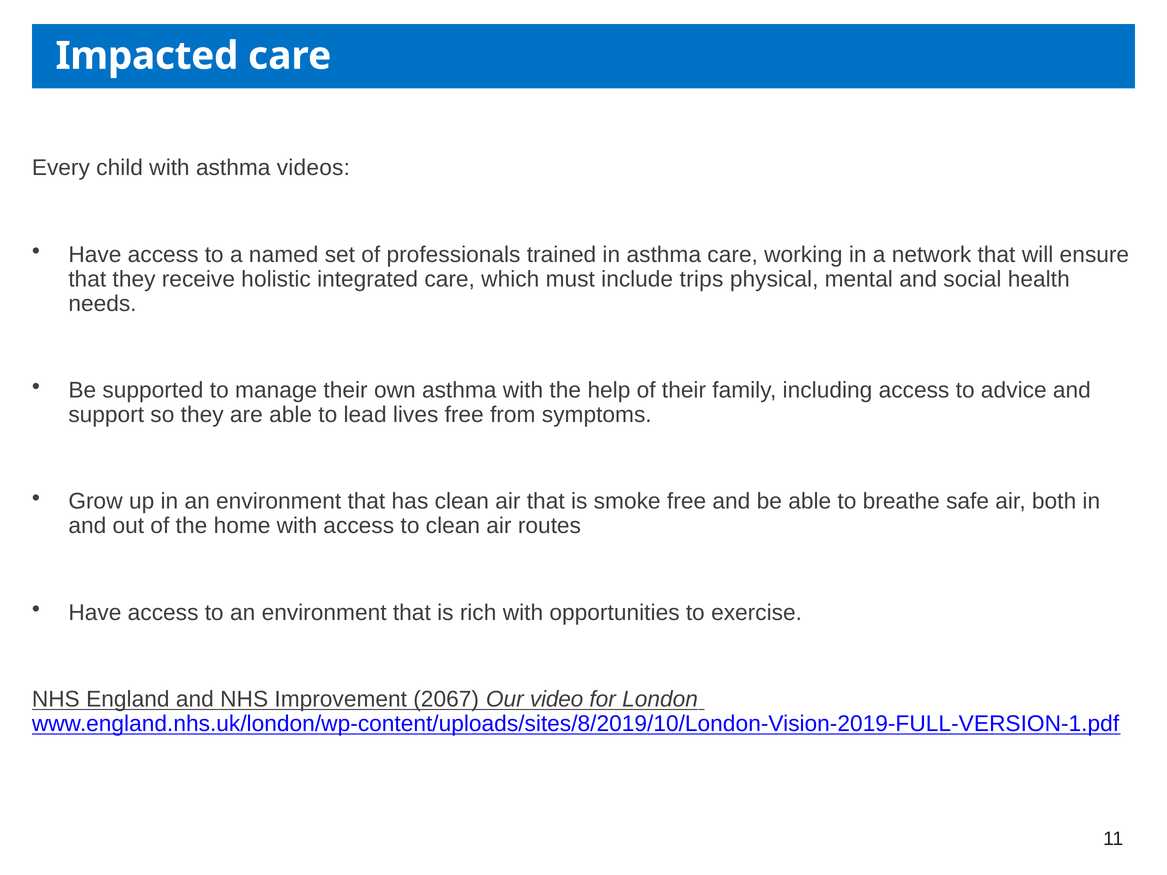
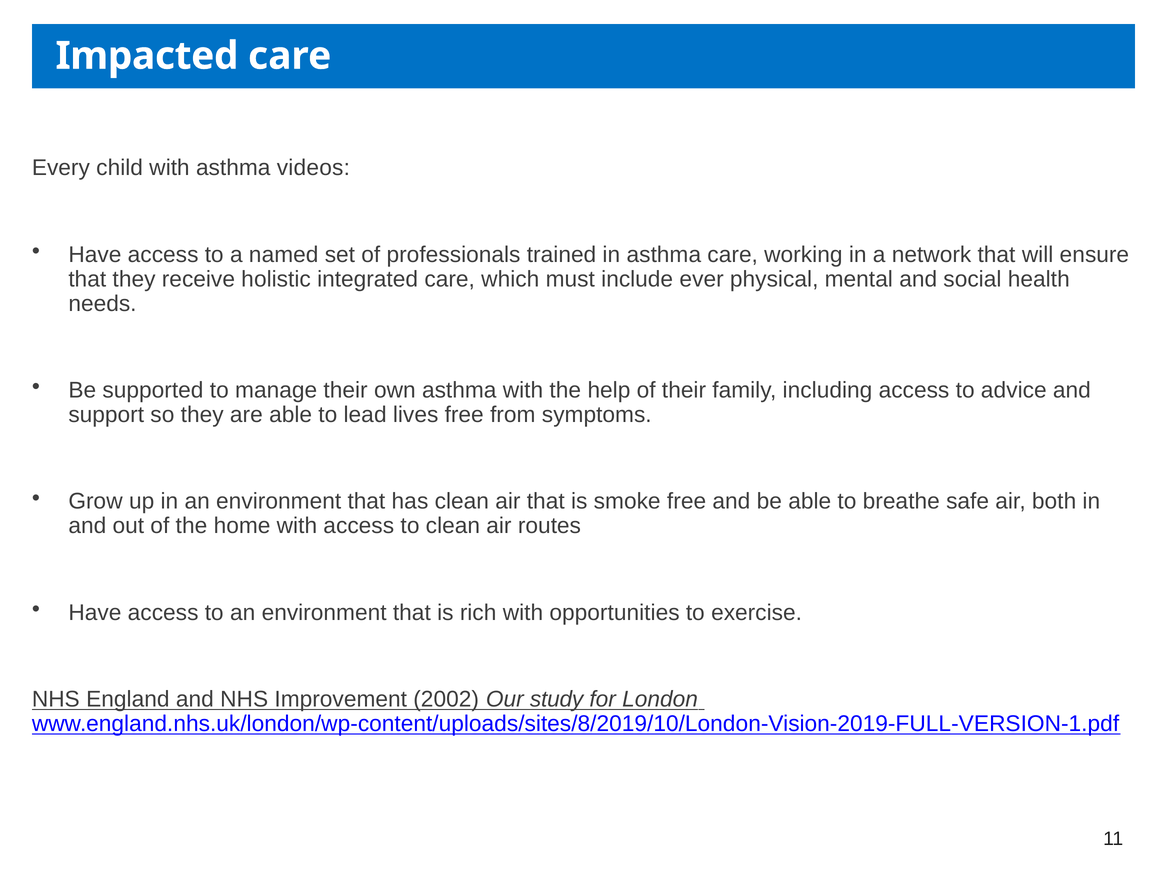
trips: trips -> ever (702, 279)
2067: 2067 -> 2002 (446, 700)
video: video -> study (557, 700)
